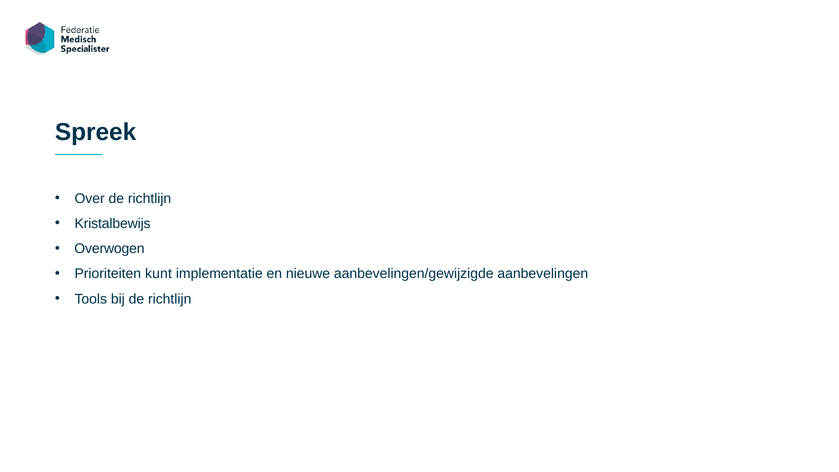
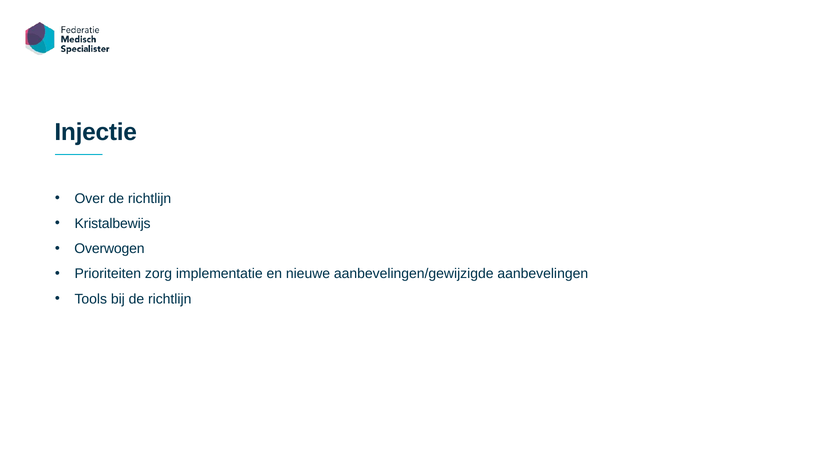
Spreek: Spreek -> Injectie (96, 132)
kunt: kunt -> zorg (159, 274)
